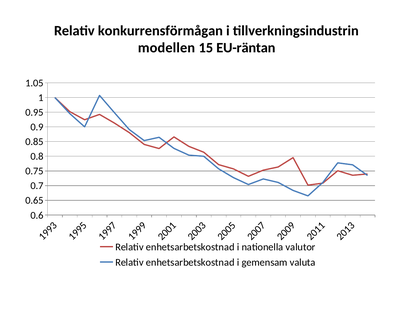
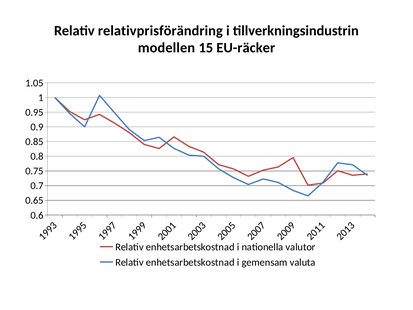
konkurrensförmågan: konkurrensförmågan -> relativprisförändring (160, 31)
EU-räntan: EU-räntan -> EU-räcker (246, 48)
